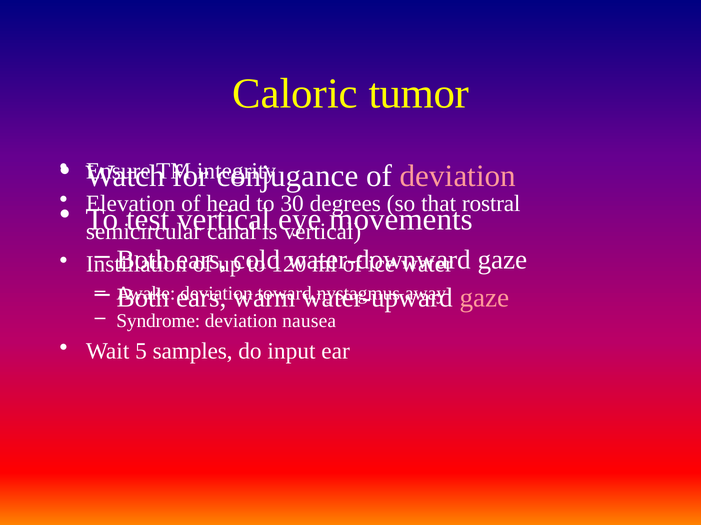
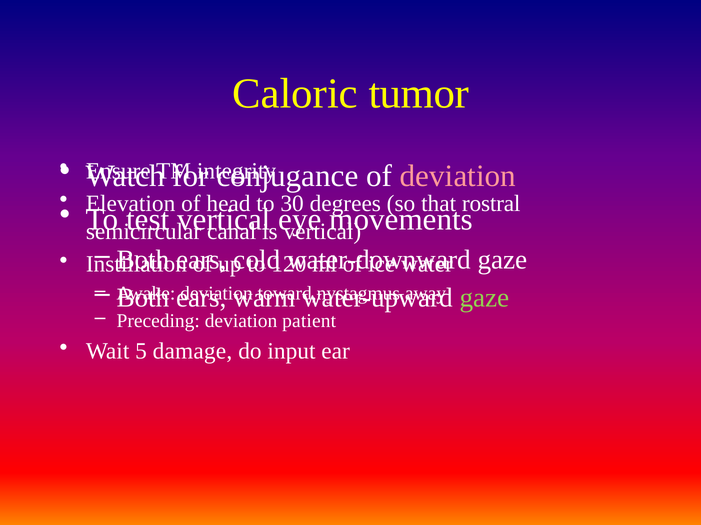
gaze colour: pink -> light green (484, 298)
Syndrome: Syndrome -> Preceding (158, 321)
nausea: nausea -> patient (309, 321)
samples: samples -> damage (192, 352)
